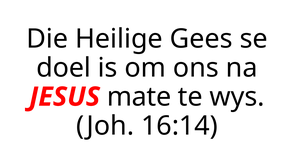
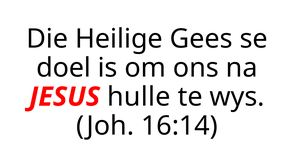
mate: mate -> hulle (139, 97)
